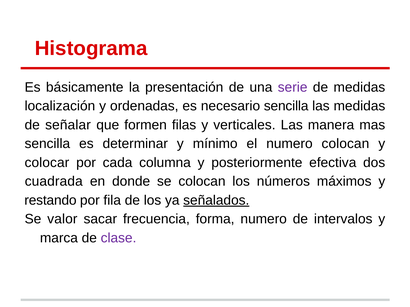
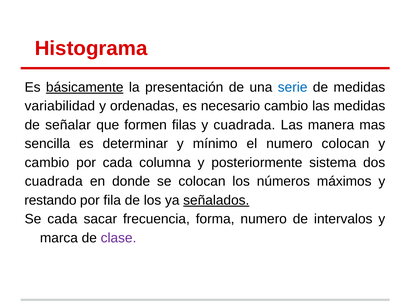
básicamente underline: none -> present (85, 87)
serie colour: purple -> blue (293, 87)
localización: localización -> variabilidad (60, 106)
necesario sencilla: sencilla -> cambio (286, 106)
y verticales: verticales -> cuadrada (244, 125)
colocar: colocar -> cambio (47, 163)
efectiva: efectiva -> sistema (333, 163)
Se valor: valor -> cada (62, 219)
